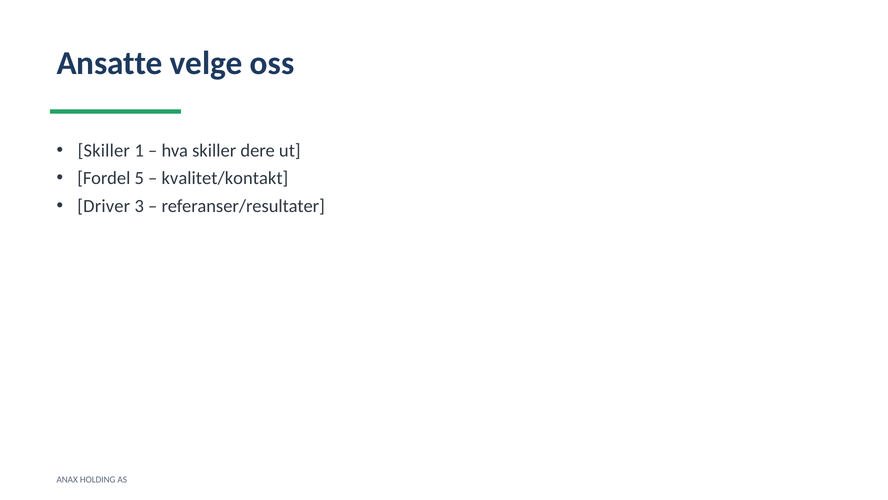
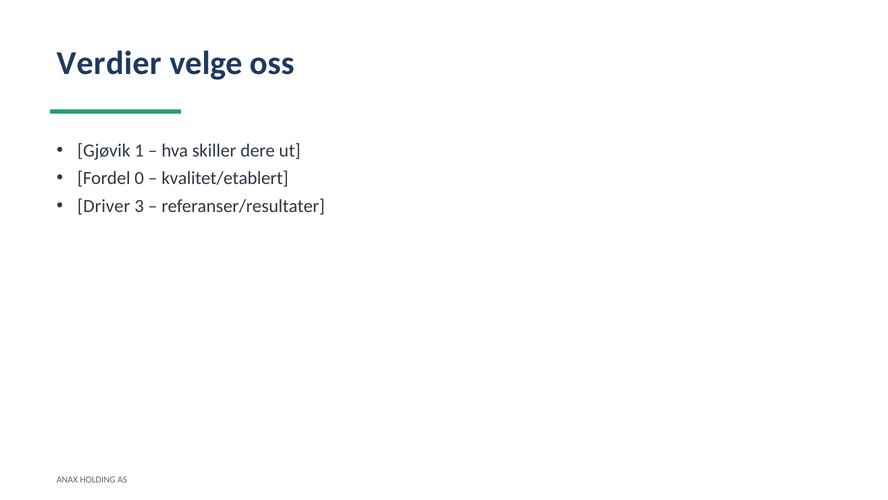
Ansatte: Ansatte -> Verdier (109, 63)
Skiller: Skiller -> Gjøvik (104, 150)
5: 5 -> 0 (139, 178)
kvalitet/kontakt: kvalitet/kontakt -> kvalitet/etablert (225, 178)
